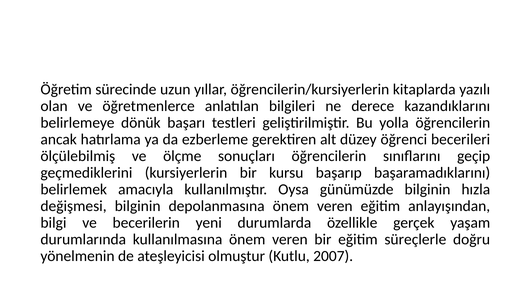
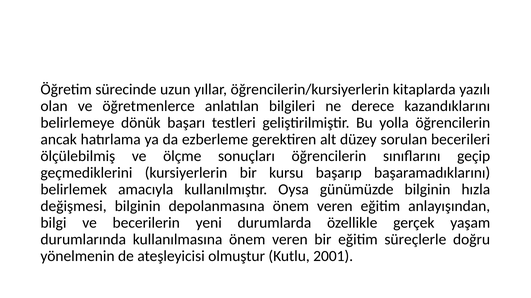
öğrenci: öğrenci -> sorulan (404, 140)
2007: 2007 -> 2001 (333, 257)
